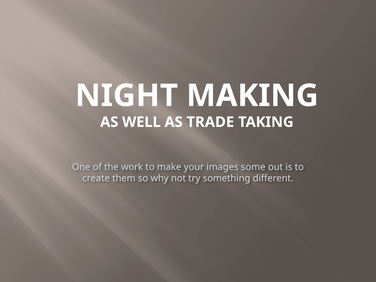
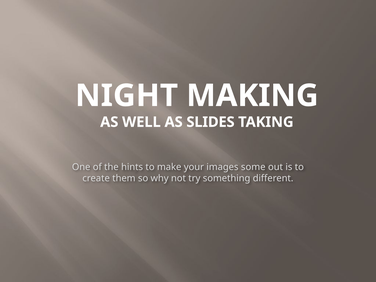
TRADE: TRADE -> SLIDES (210, 122)
work: work -> hints (132, 167)
